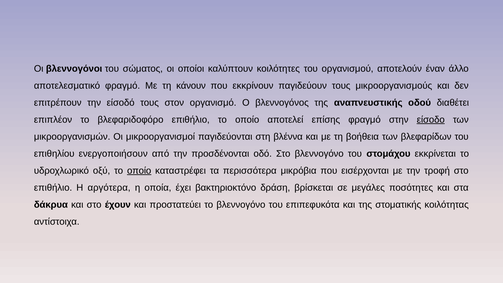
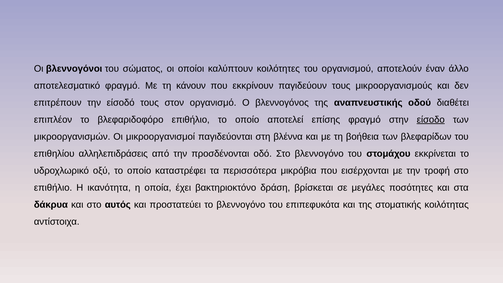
ενεργοποιήσουν: ενεργοποιήσουν -> αλληλεπιδράσεις (113, 154)
οποίο underline: present -> none (139, 171)
αργότερα: αργότερα -> ικανότητα (109, 188)
έχουν: έχουν -> αυτός (118, 205)
